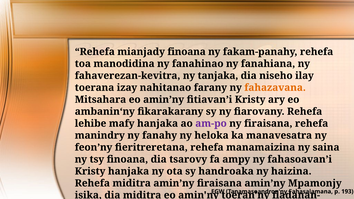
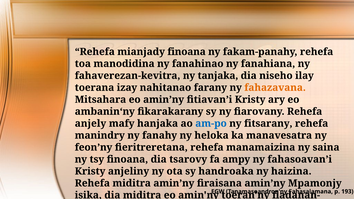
lehibe: lehibe -> anjely (91, 124)
am-po colour: purple -> blue (211, 124)
ny firaisana: firaisana -> fitsarany (268, 124)
Kristy hanjaka: hanjaka -> anjeliny (129, 171)
